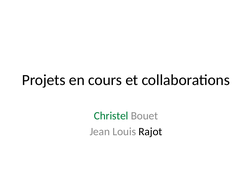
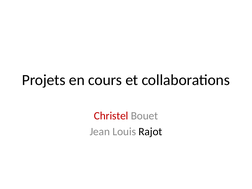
Christel colour: green -> red (111, 116)
